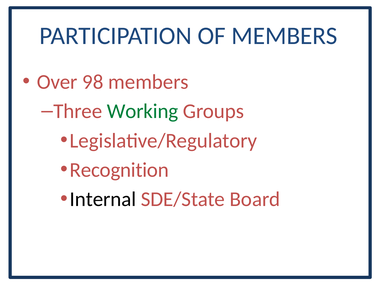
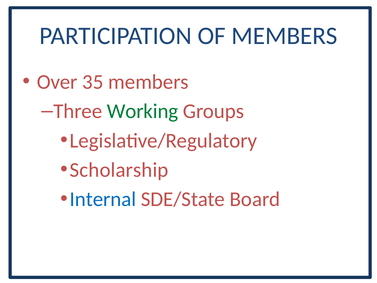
98: 98 -> 35 (93, 82)
Recognition: Recognition -> Scholarship (119, 170)
Internal colour: black -> blue (103, 199)
